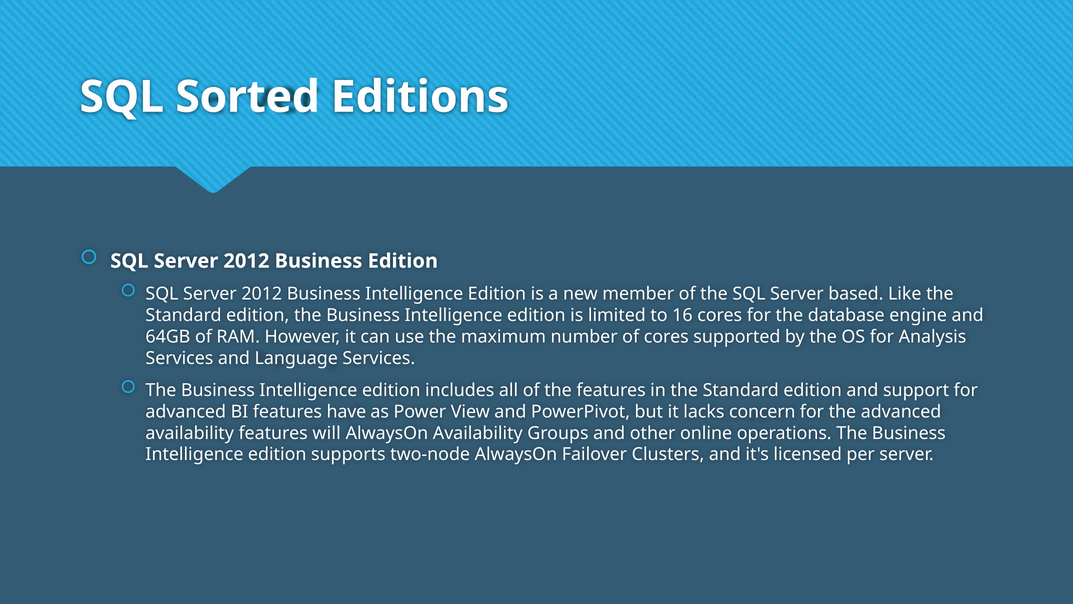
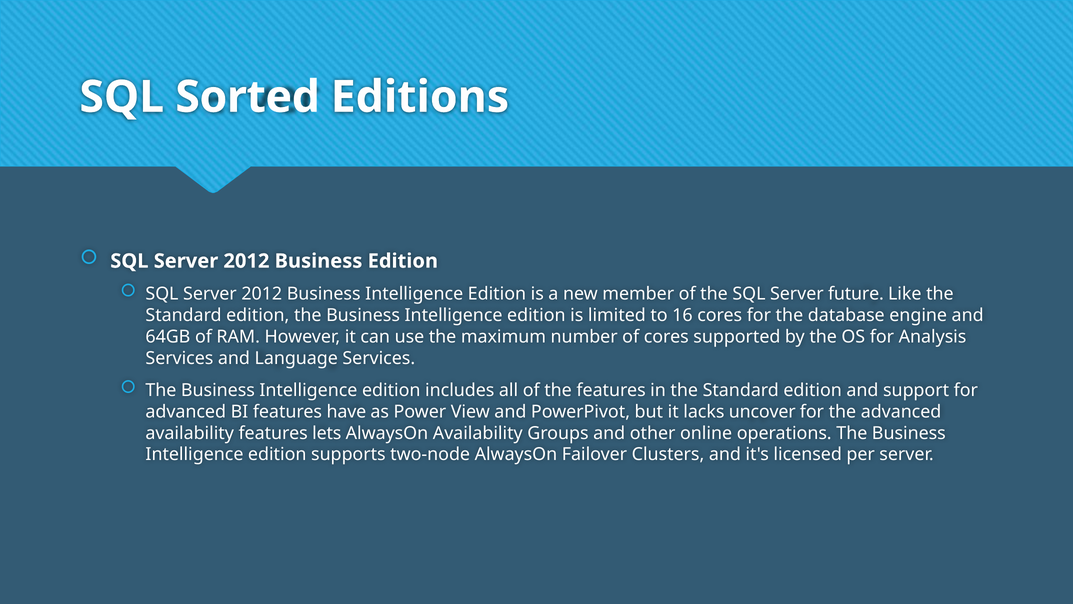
based: based -> future (856, 294)
concern: concern -> uncover (762, 411)
will: will -> lets (327, 433)
